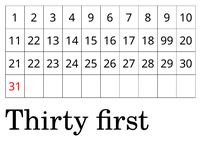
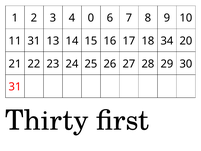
4 9: 9 -> 0 (91, 18)
11 22: 22 -> 31 (34, 41)
99: 99 -> 34 (167, 41)
